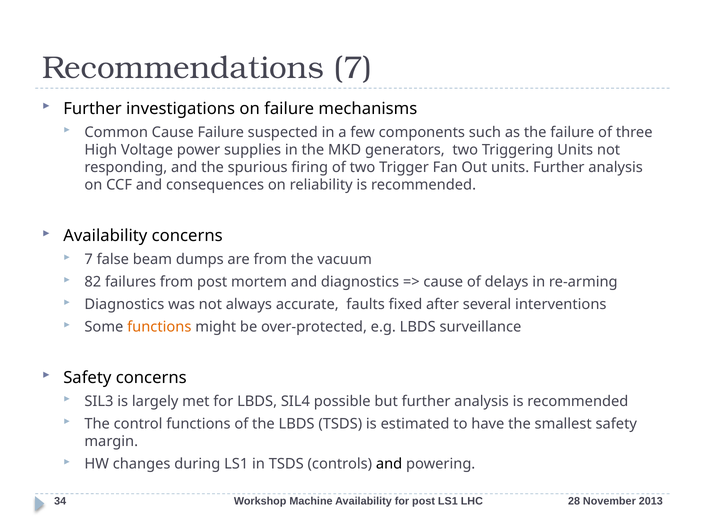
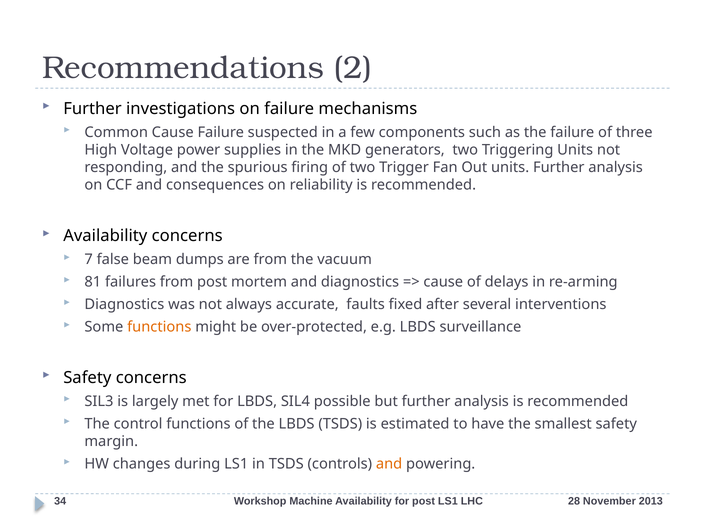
Recommendations 7: 7 -> 2 (353, 68)
82: 82 -> 81 (93, 282)
and colour: black -> orange (389, 464)
